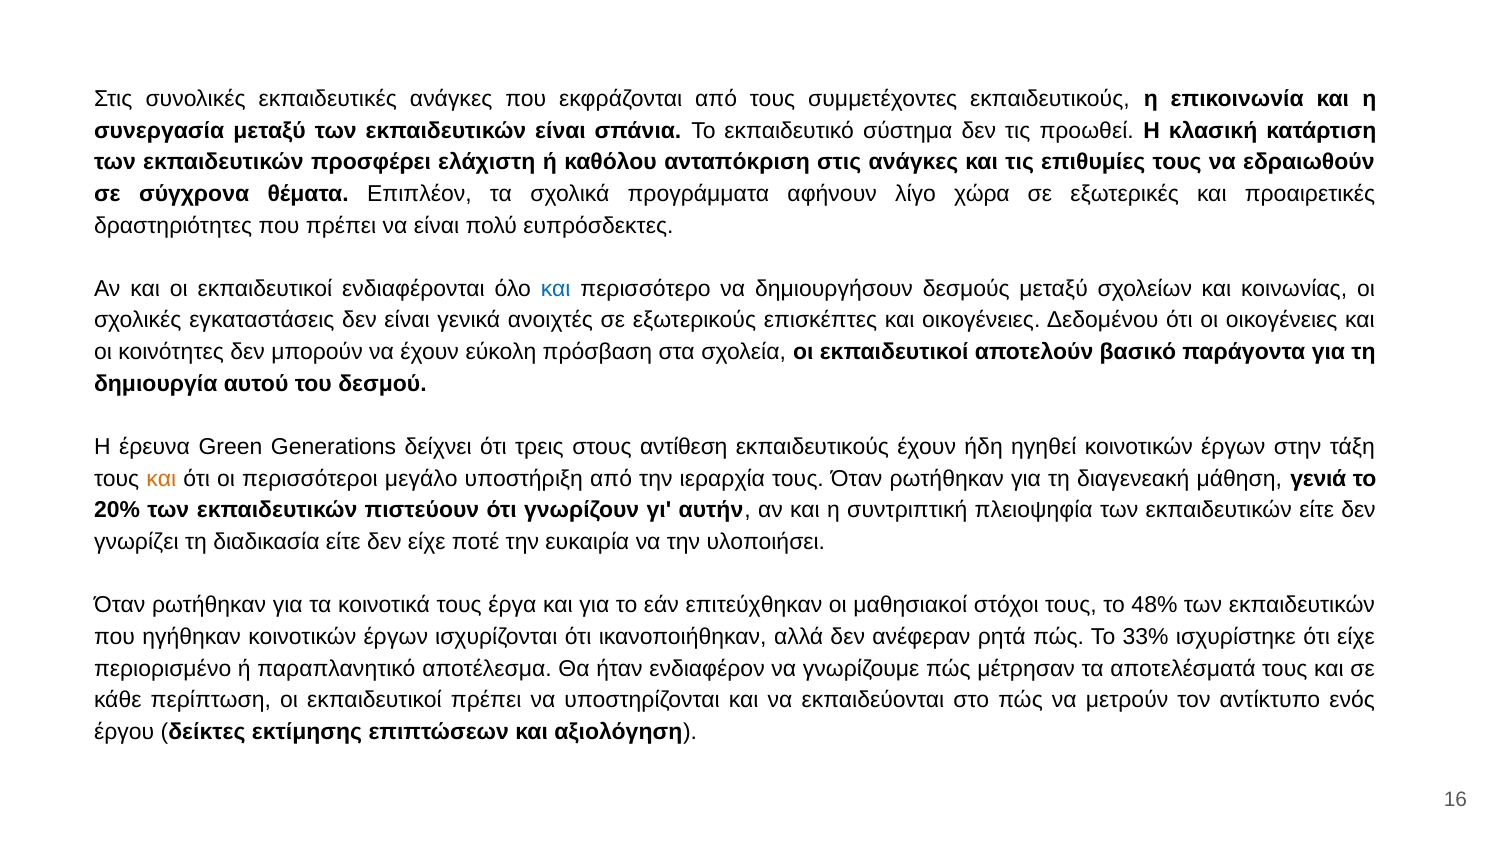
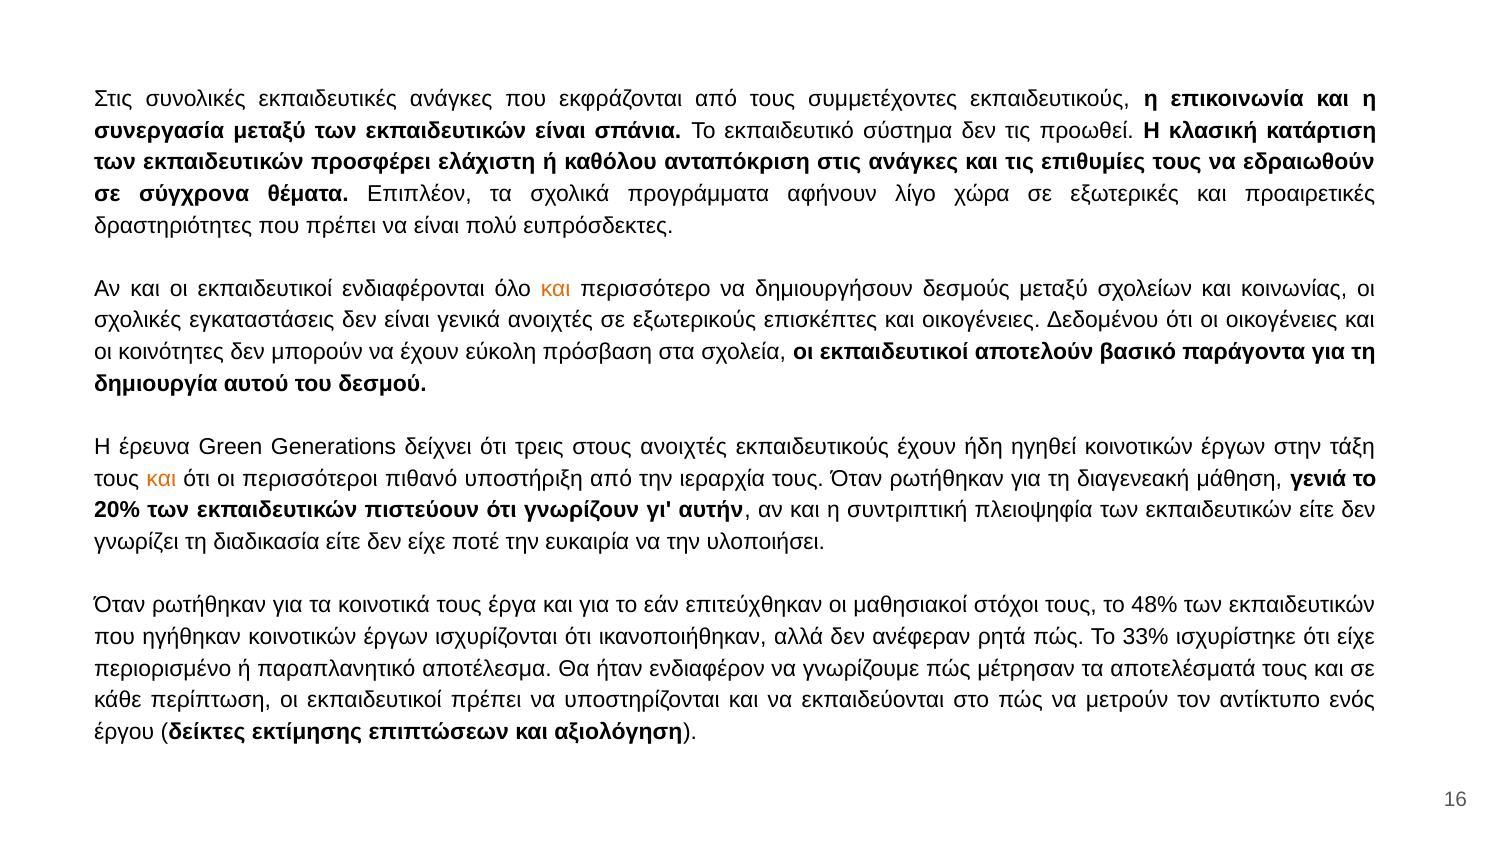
και colour: blue -> orange (556, 289)
στους αντίθεση: αντίθεση -> ανοιχτές (684, 447)
μεγάλο: μεγάλο -> πιθανό (421, 479)
